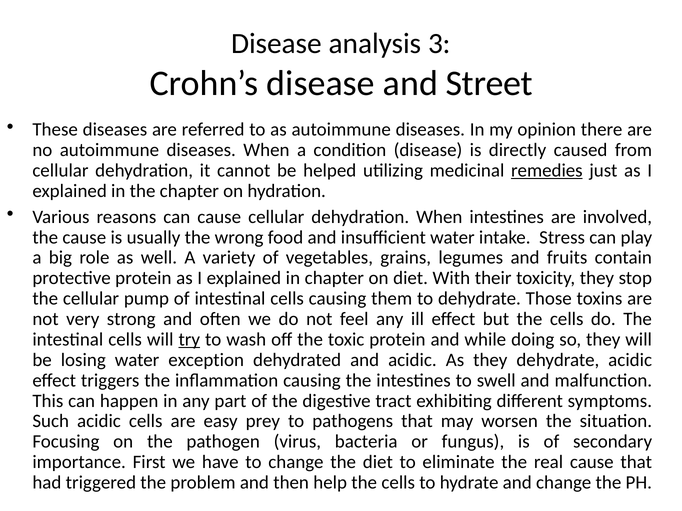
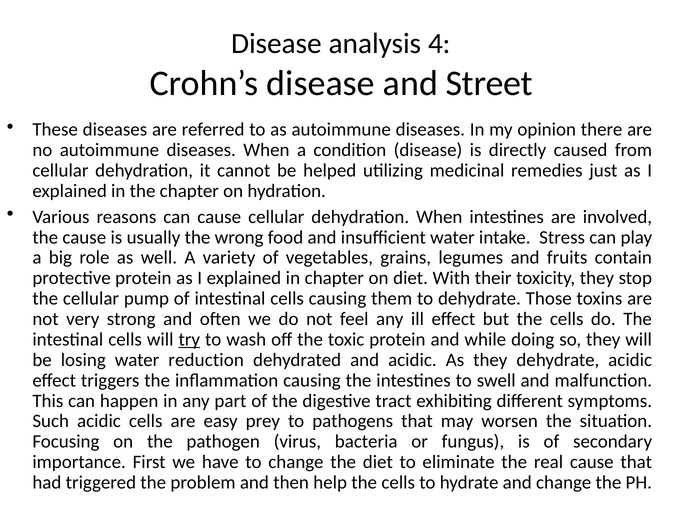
3: 3 -> 4 (439, 44)
remedies underline: present -> none (547, 171)
exception: exception -> reduction (206, 360)
